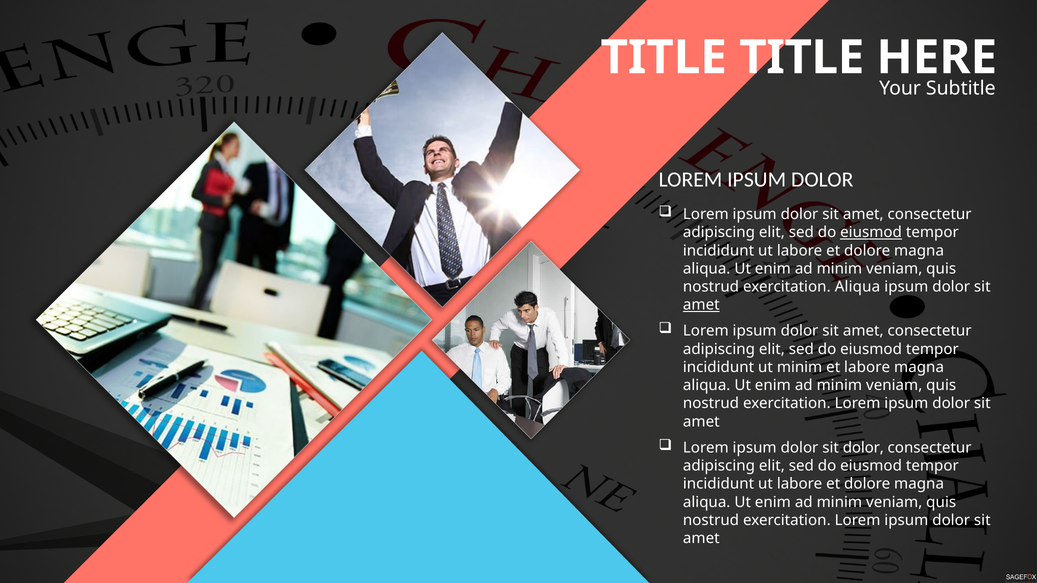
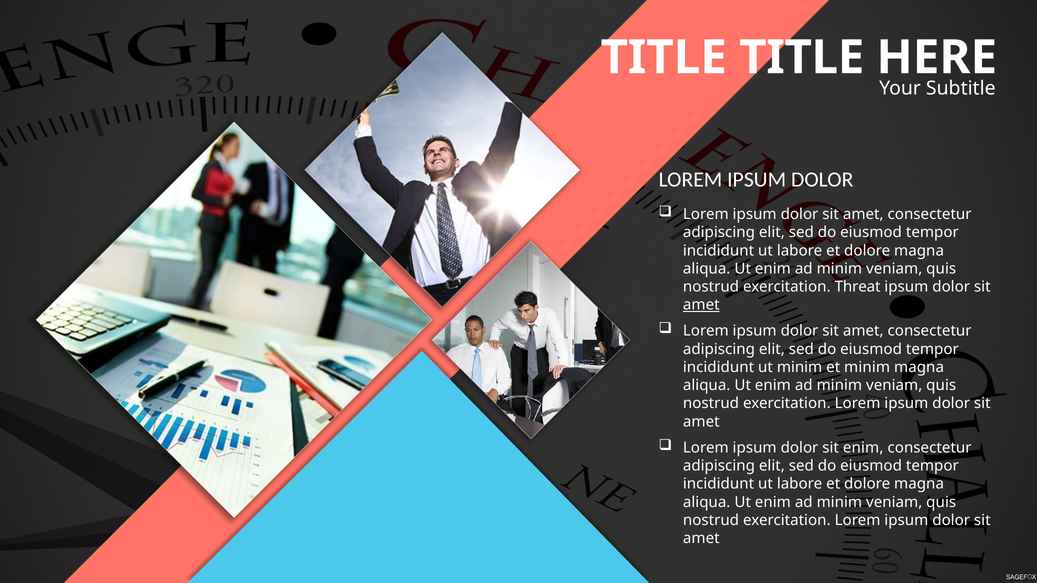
eiusmod underline: present -> none (871, 233)
exercitation Aliqua: Aliqua -> Threat (858, 287)
et labore: labore -> minim (867, 367)
sit dolor: dolor -> enim (863, 448)
